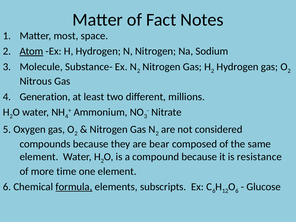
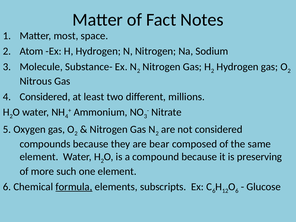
Atom underline: present -> none (31, 51)
Generation: Generation -> Considered (45, 97)
resistance: resistance -> preserving (259, 157)
time: time -> such (66, 171)
